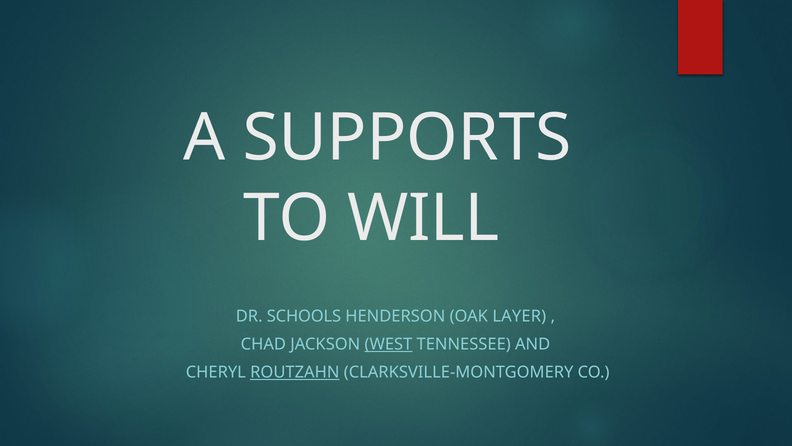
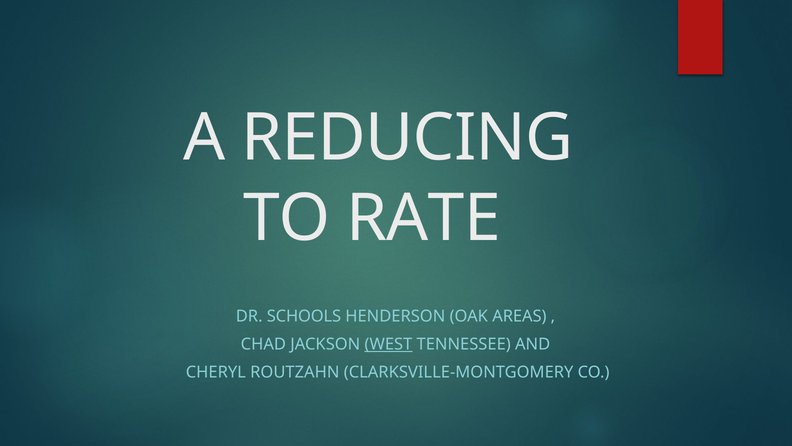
SUPPORTS: SUPPORTS -> REDUCING (407, 138)
WILL: WILL -> RATE (423, 218)
LAYER: LAYER -> AREAS (519, 316)
ROUTZAHN underline: present -> none (295, 372)
